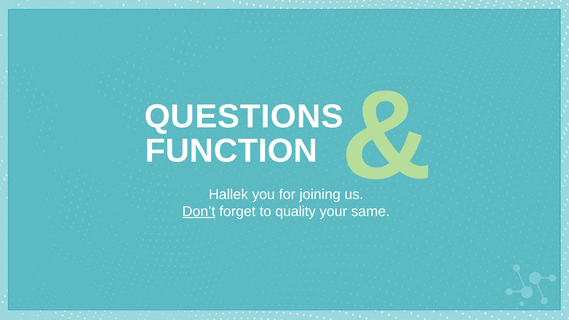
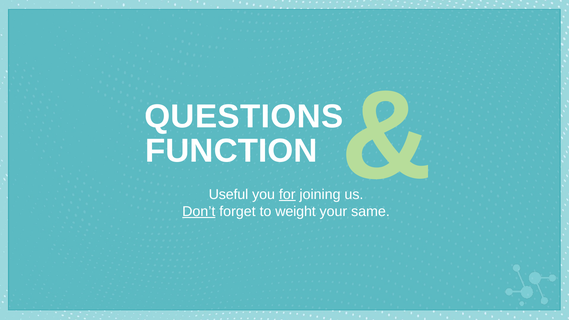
Hallek: Hallek -> Useful (228, 194)
for underline: none -> present (287, 194)
quality: quality -> weight (296, 212)
